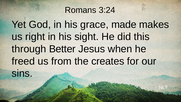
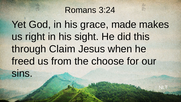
Better: Better -> Claim (62, 49)
creates: creates -> choose (108, 61)
